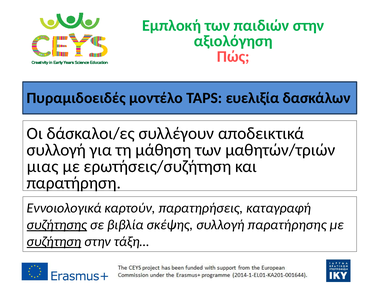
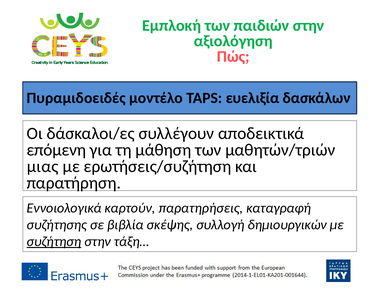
συλλογή: συλλογή -> επόμενη (56, 150)
συζήτησης underline: present -> none (57, 225)
παρατήρησης: παρατήρησης -> δημιουργικών (287, 225)
